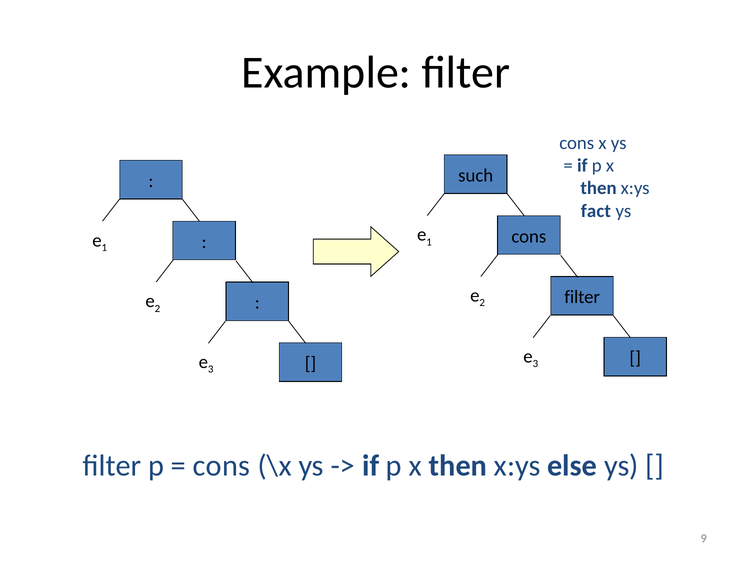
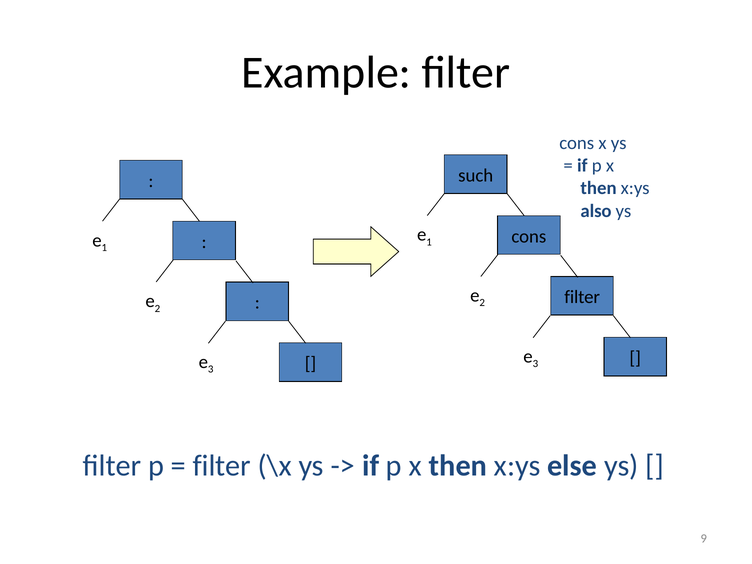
fact: fact -> also (596, 211)
cons: cons -> filter (222, 466)
